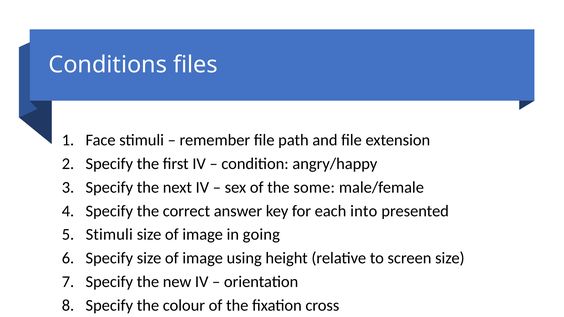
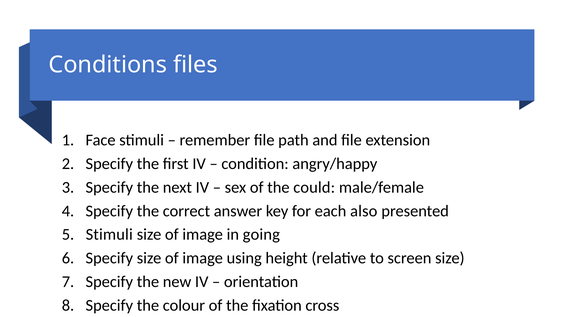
some: some -> could (314, 187)
into: into -> also (364, 211)
